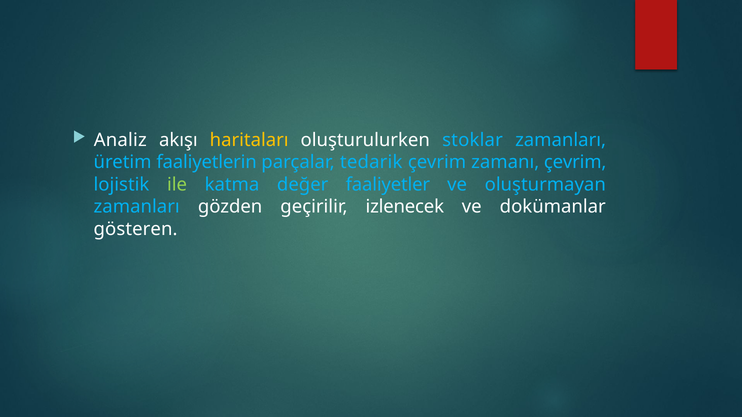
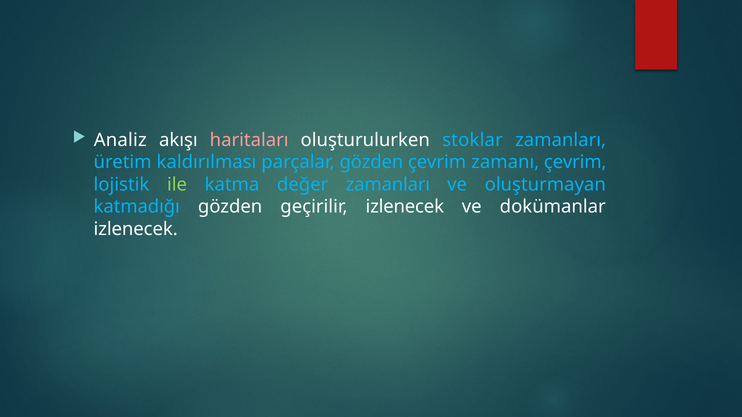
haritaları colour: yellow -> pink (249, 140)
faaliyetlerin: faaliyetlerin -> kaldırılması (207, 162)
parçalar tedarik: tedarik -> gözden (371, 162)
değer faaliyetler: faaliyetler -> zamanları (388, 185)
zamanları: zamanları -> katmadığı (137, 207)
gösteren: gösteren -> izlenecek (136, 229)
